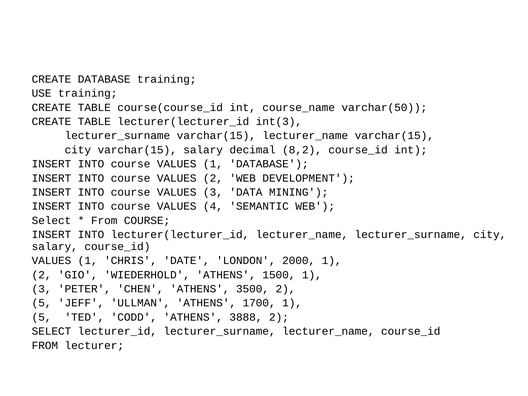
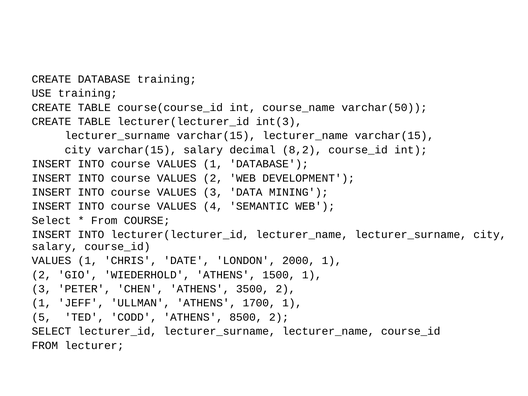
5: 5 -> 1 (42, 303)
3888: 3888 -> 8500 (246, 317)
